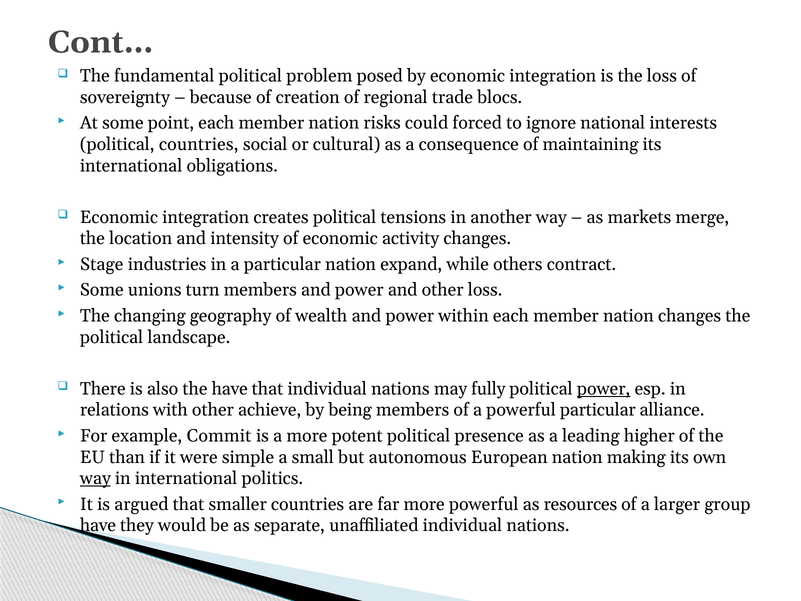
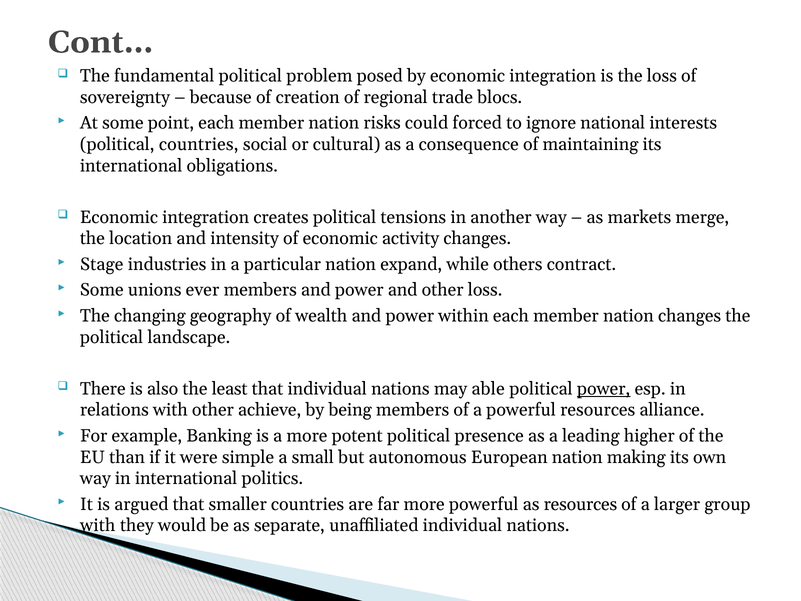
turn: turn -> ever (202, 290)
the have: have -> least (230, 389)
fully: fully -> able (488, 389)
powerful particular: particular -> resources (598, 410)
Commit: Commit -> Banking (219, 436)
way underline: present -> none (95, 478)
have: have -> with (98, 525)
